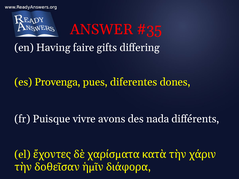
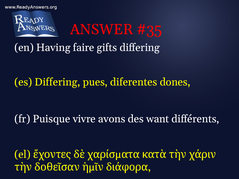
es Provenga: Provenga -> Differing (57, 82)
nada: nada -> want (158, 119)
